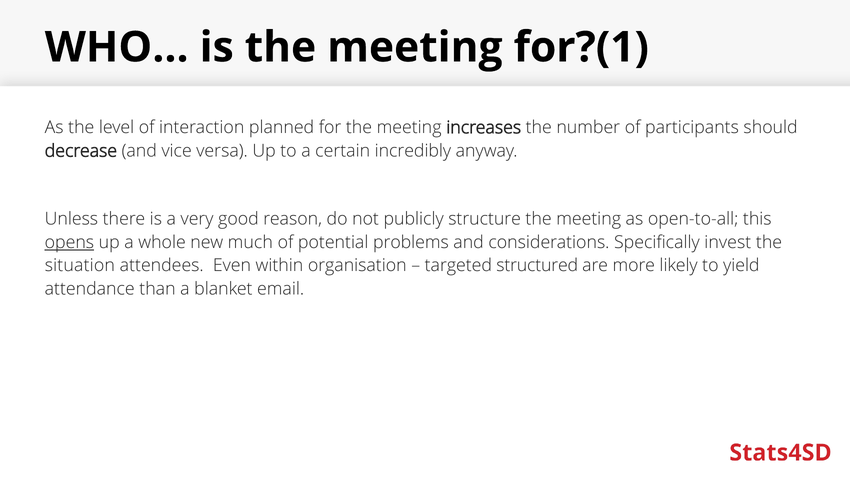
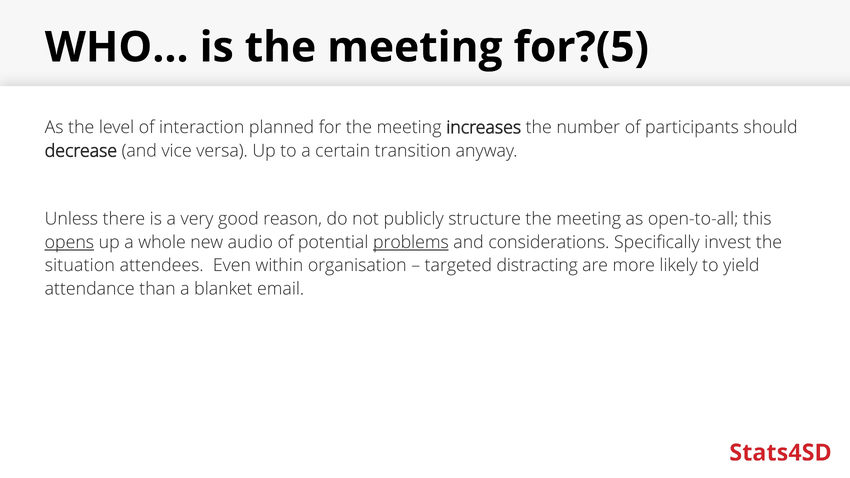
for?(1: for?(1 -> for?(5 (581, 47)
incredibly: incredibly -> transition (413, 151)
much: much -> audio (250, 242)
problems underline: none -> present (411, 242)
structured: structured -> distracting (537, 266)
